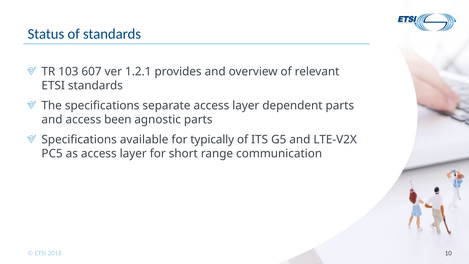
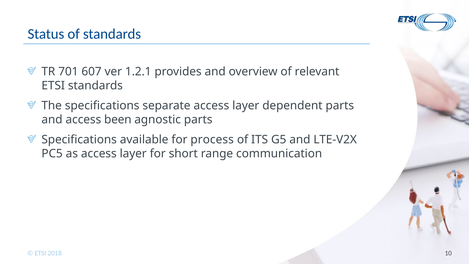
103: 103 -> 701 (68, 72)
typically: typically -> process (212, 140)
